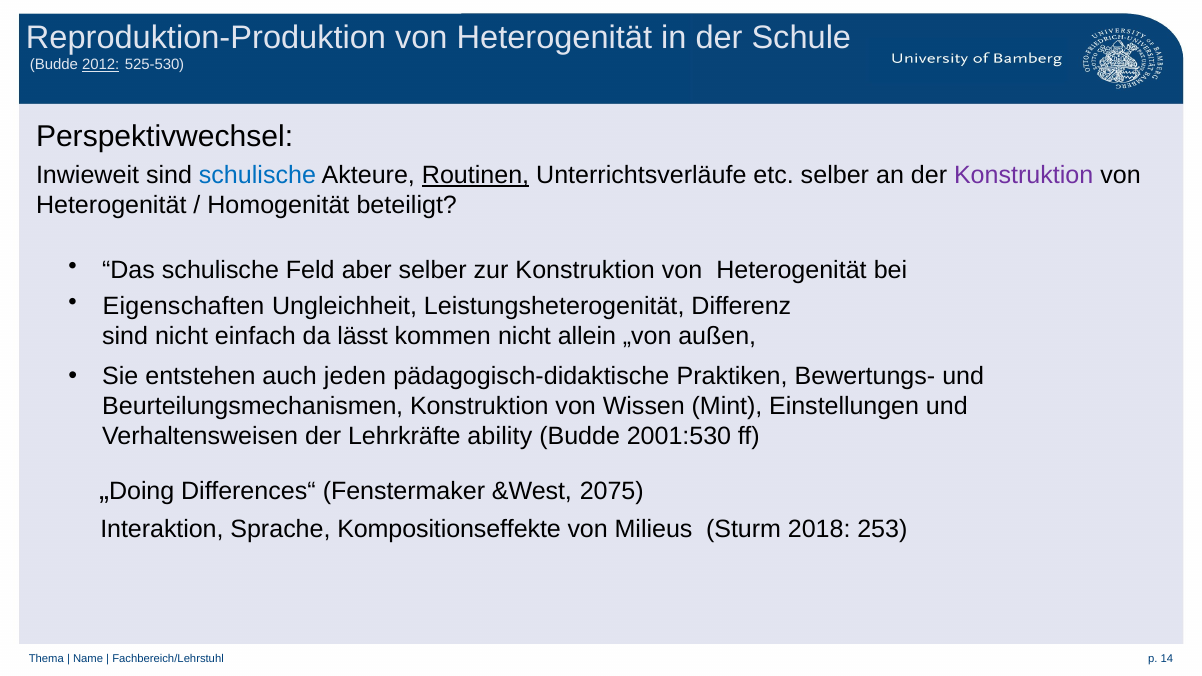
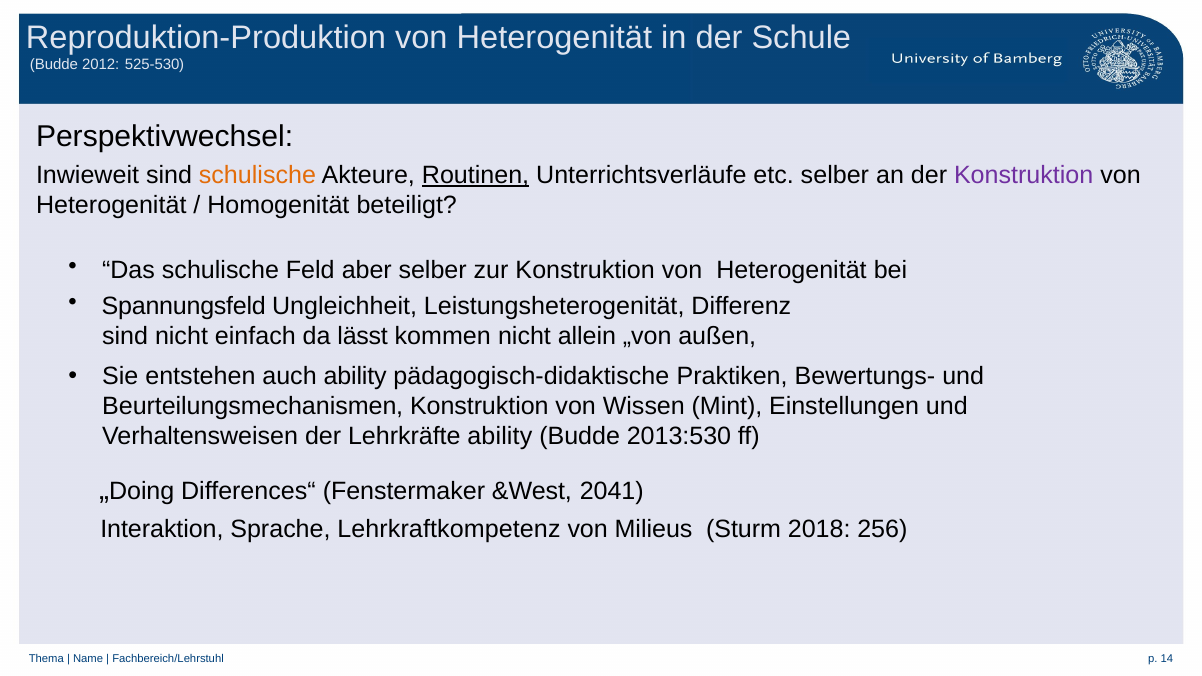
2012 underline: present -> none (101, 65)
schulische colour: blue -> orange (257, 175)
Eigenschaften: Eigenschaften -> Spannungsfeld (184, 306)
auch jeden: jeden -> ability (355, 377)
2001:530: 2001:530 -> 2013:530 (679, 437)
2075: 2075 -> 2041 (612, 492)
Kompositionseffekte: Kompositionseffekte -> Lehrkraftkompetenz (449, 529)
253: 253 -> 256 (882, 529)
